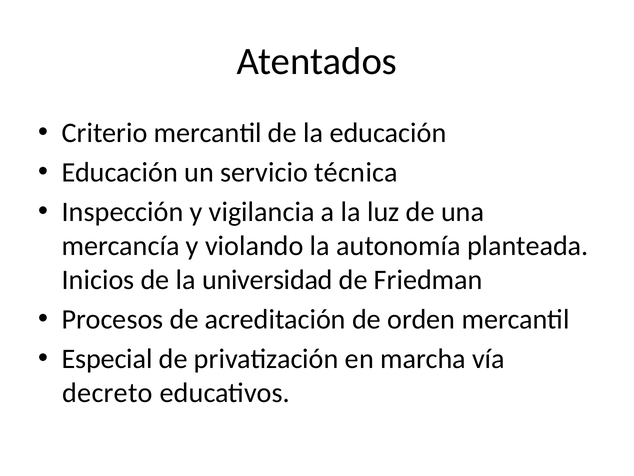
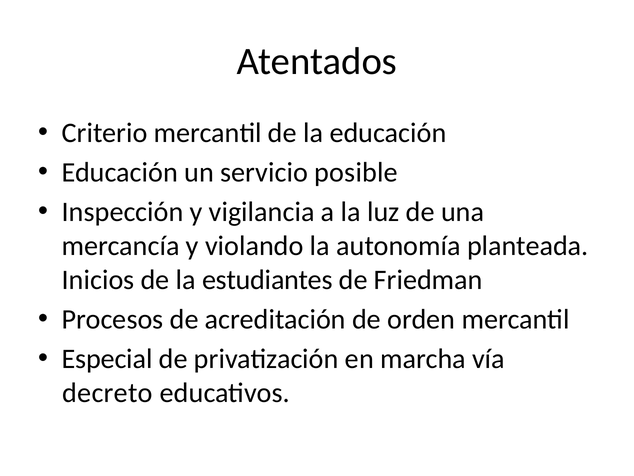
técnica: técnica -> posible (356, 172)
universidad: universidad -> estudiantes (267, 280)
